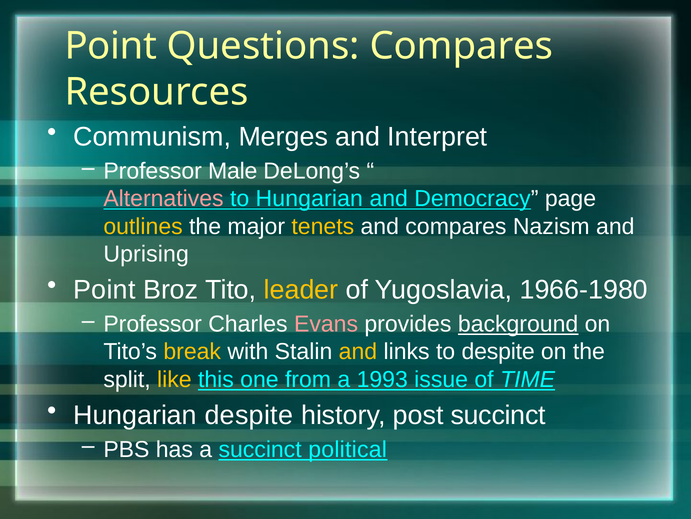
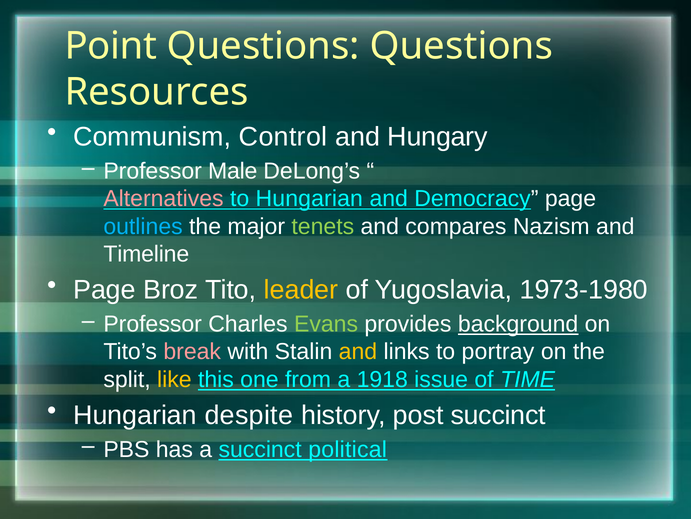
Questions Compares: Compares -> Questions (461, 46)
Merges: Merges -> Control (283, 137)
Interpret: Interpret -> Hungary (438, 137)
outlines colour: yellow -> light blue (143, 226)
tenets colour: yellow -> light green (323, 226)
Uprising: Uprising -> Timeline (146, 254)
Point: Point -> Page (104, 289)
1966-1980: 1966-1980 -> 1973-1980 (584, 289)
Evans colour: pink -> light green (326, 324)
break colour: yellow -> pink (192, 351)
to despite: despite -> portray (498, 351)
1993: 1993 -> 1918 (382, 379)
